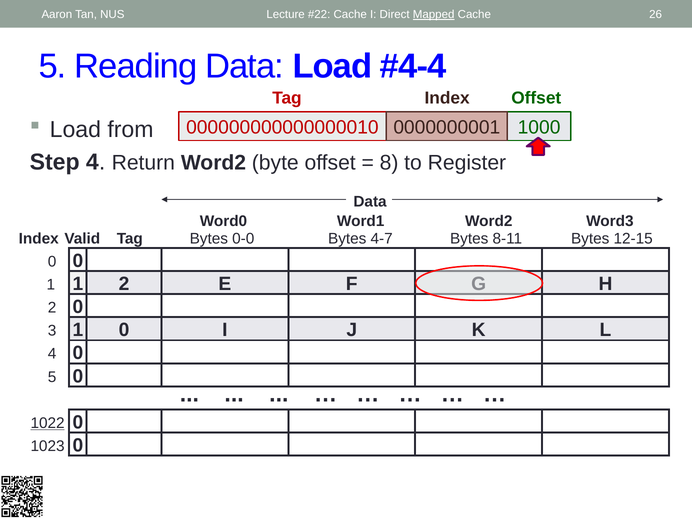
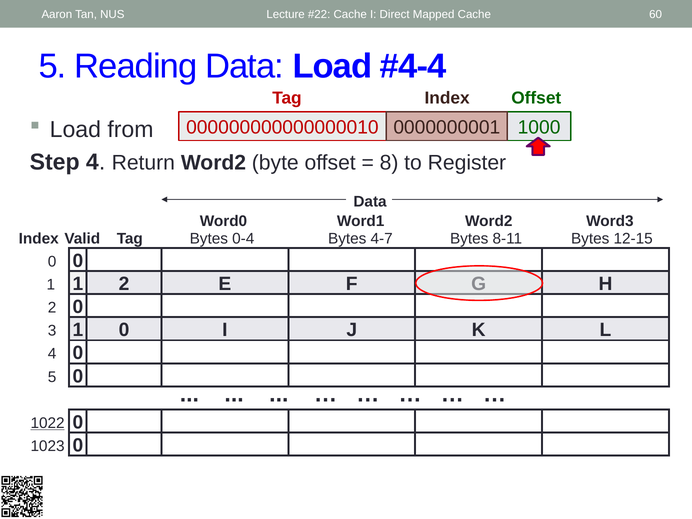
Mapped underline: present -> none (434, 15)
26: 26 -> 60 (656, 15)
0-0: 0-0 -> 0-4 (243, 239)
